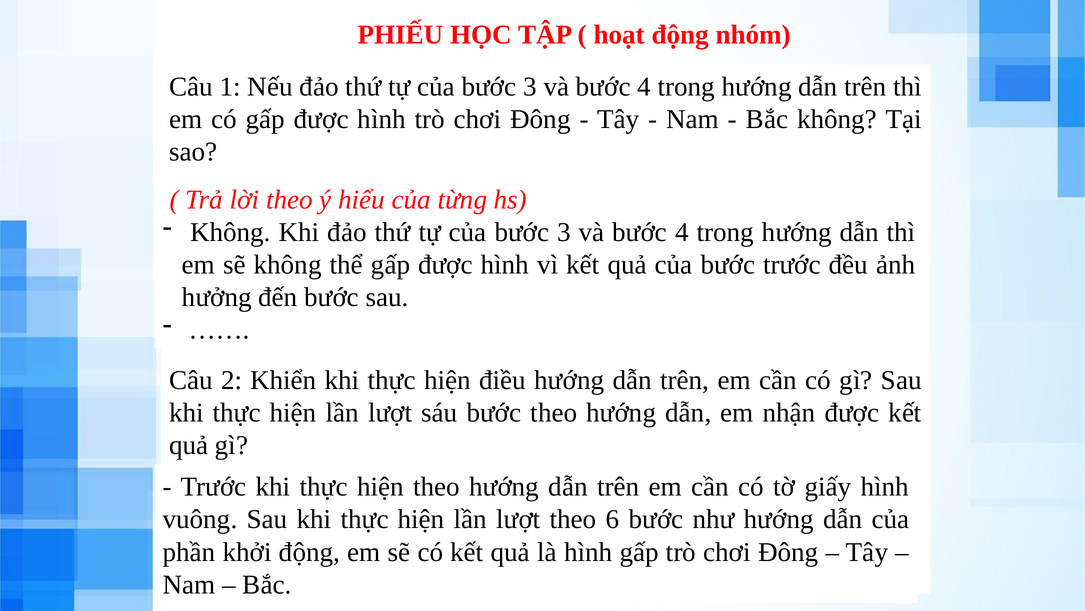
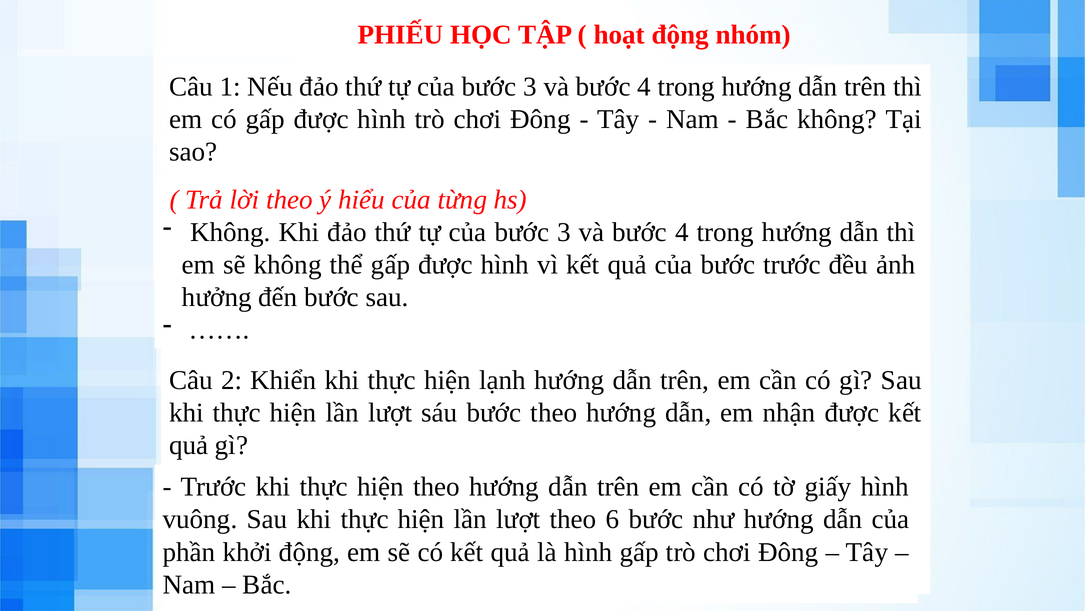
điều: điều -> lạnh (503, 380)
